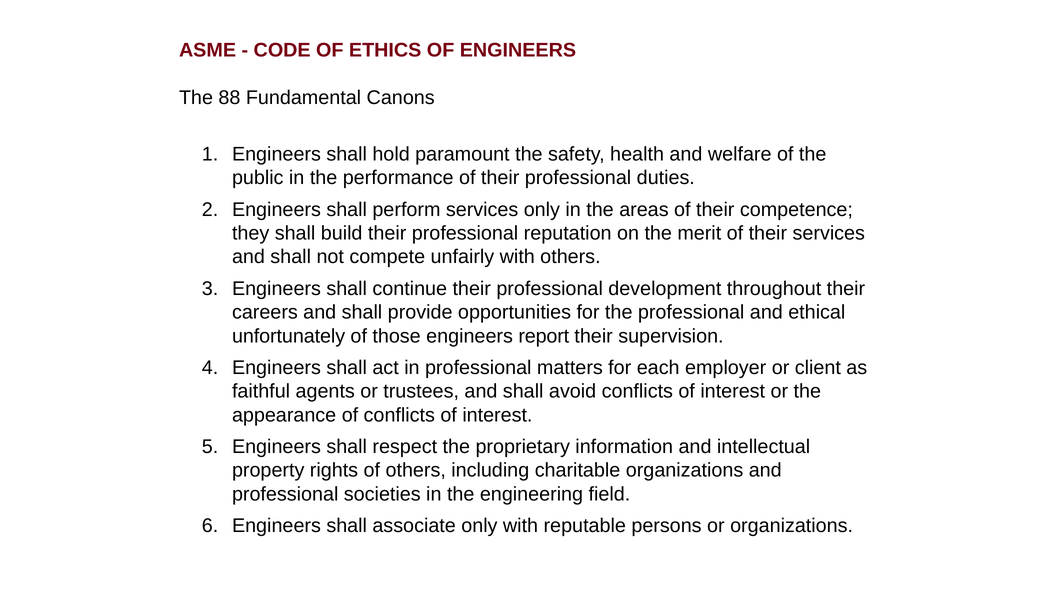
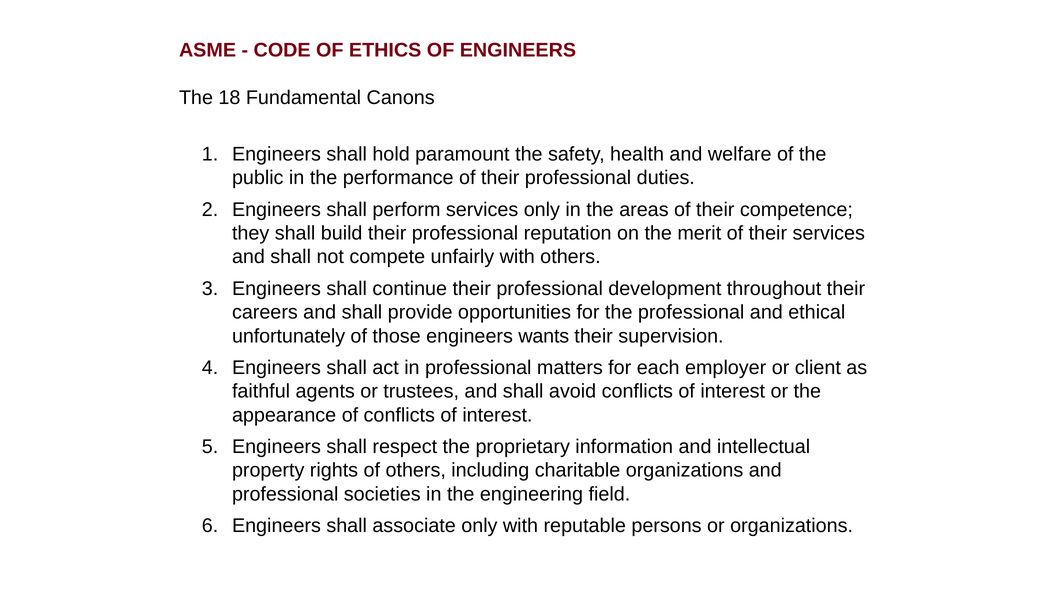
88: 88 -> 18 (229, 97)
report: report -> wants (544, 336)
